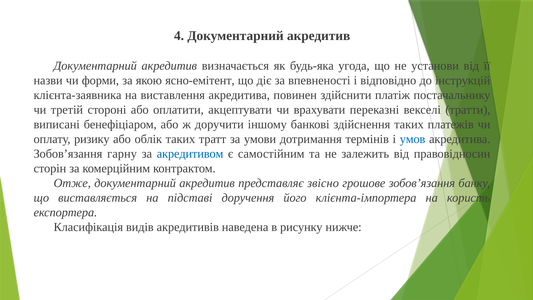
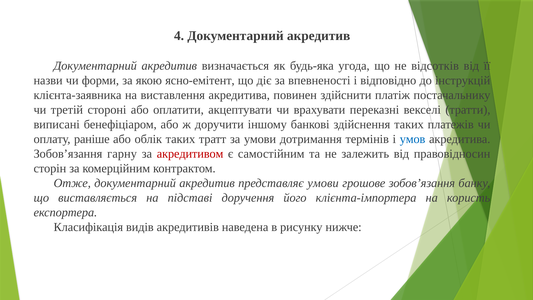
установи: установи -> відсотків (435, 66)
ризику: ризику -> раніше (92, 139)
акредитивом colour: blue -> red (190, 154)
представляє звісно: звісно -> умови (323, 183)
